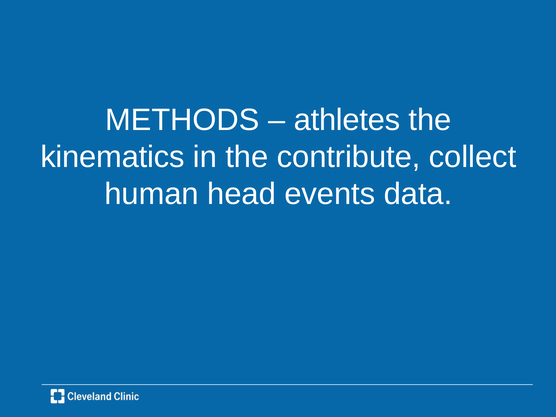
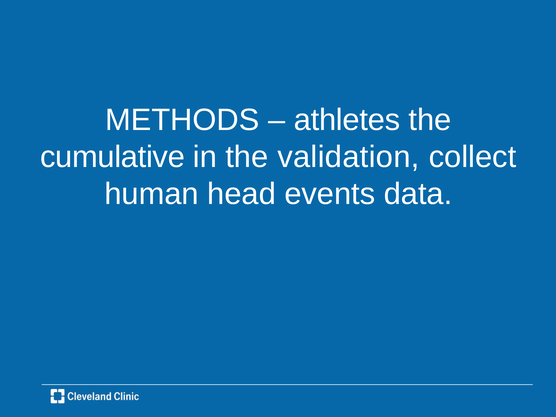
kinematics: kinematics -> cumulative (112, 157)
contribute: contribute -> validation (348, 157)
